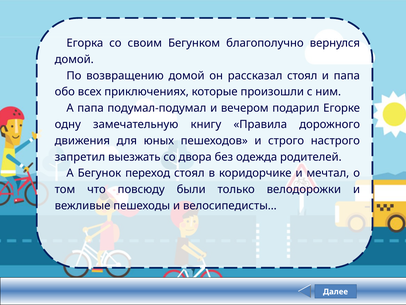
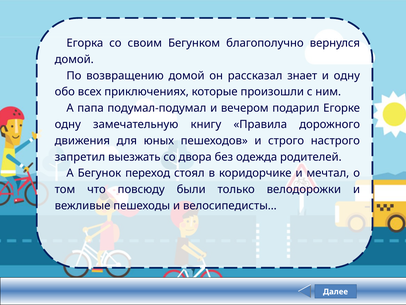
рассказал стоял: стоял -> знает (302, 76)
и папа: папа -> одну (347, 76)
